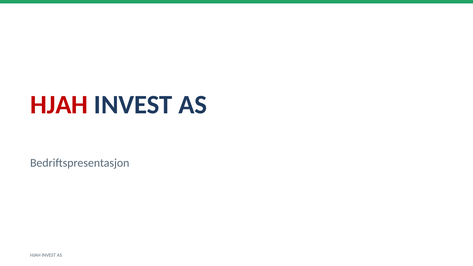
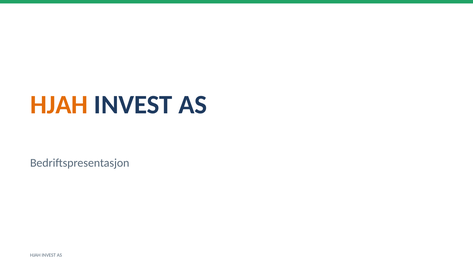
HJAH colour: red -> orange (59, 105)
